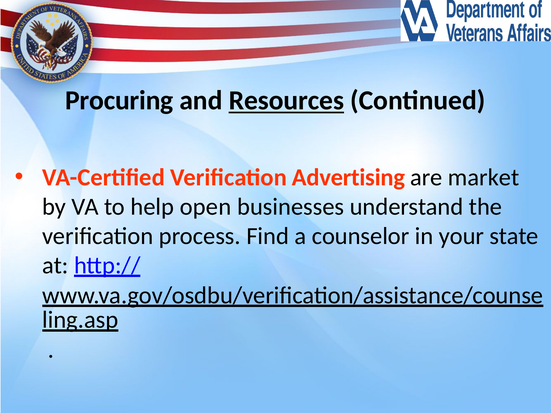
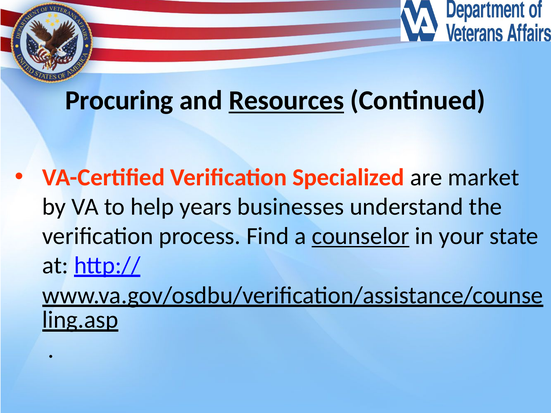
Advertising: Advertising -> Specialized (348, 177)
open: open -> years (206, 207)
counselor underline: none -> present (361, 236)
